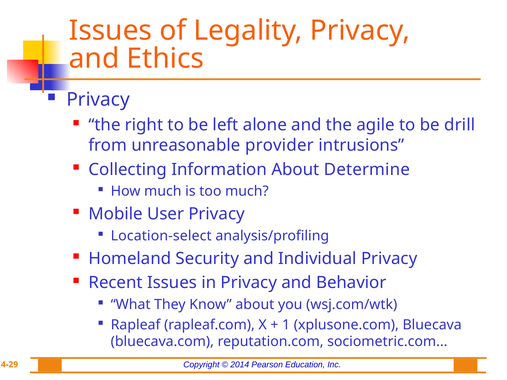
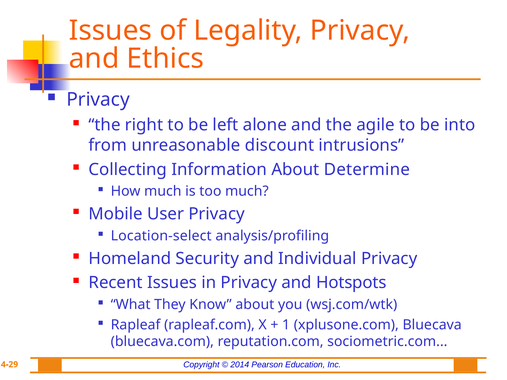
drill: drill -> into (460, 125)
provider: provider -> discount (279, 145)
Behavior: Behavior -> Hotspots (351, 283)
